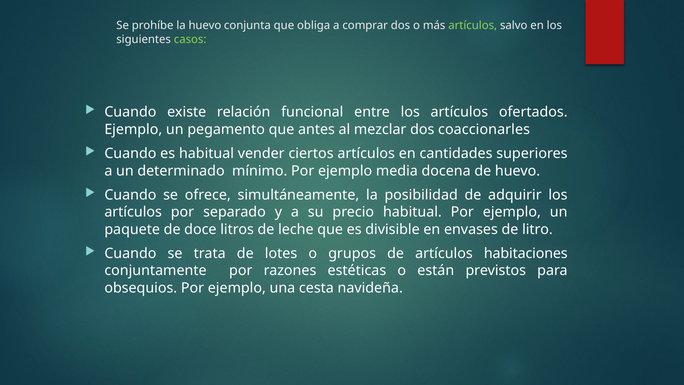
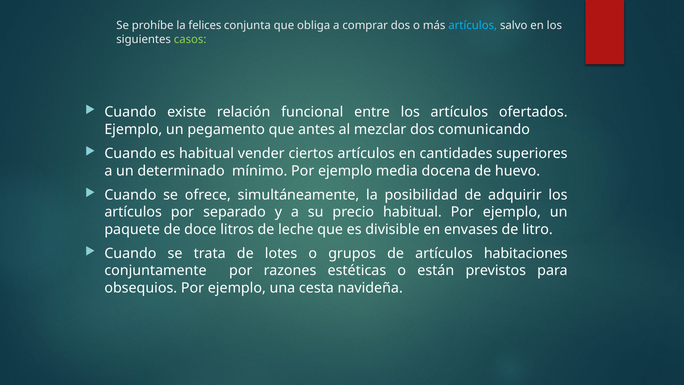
la huevo: huevo -> felices (205, 26)
artículos colour: light green -> light blue (473, 26)
coaccionarles: coaccionarles -> comunicando (484, 129)
